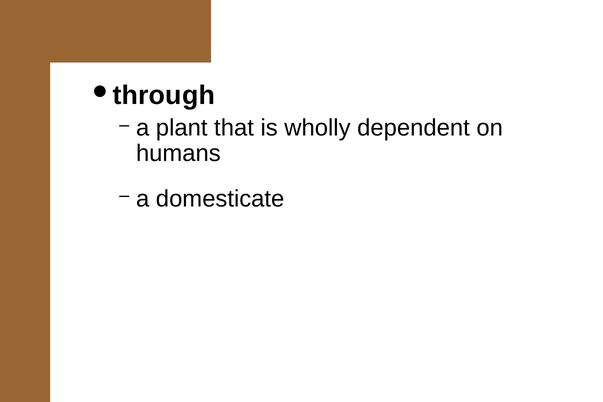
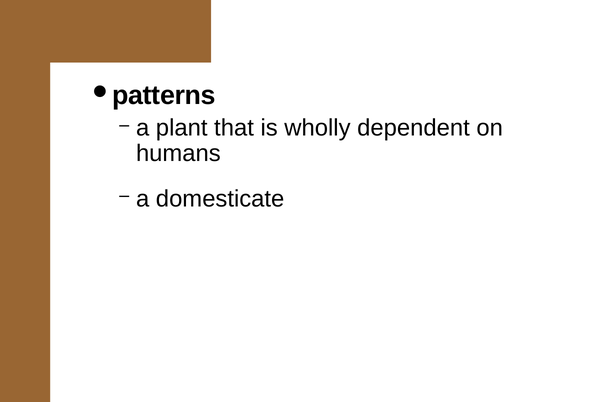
through: through -> patterns (164, 96)
